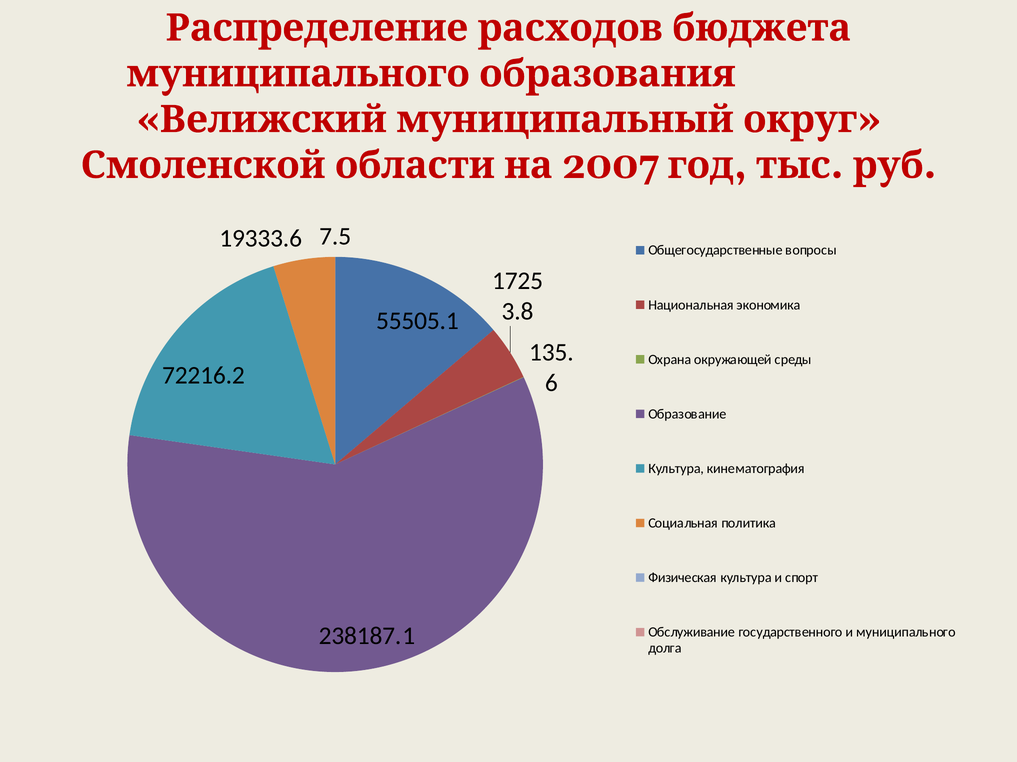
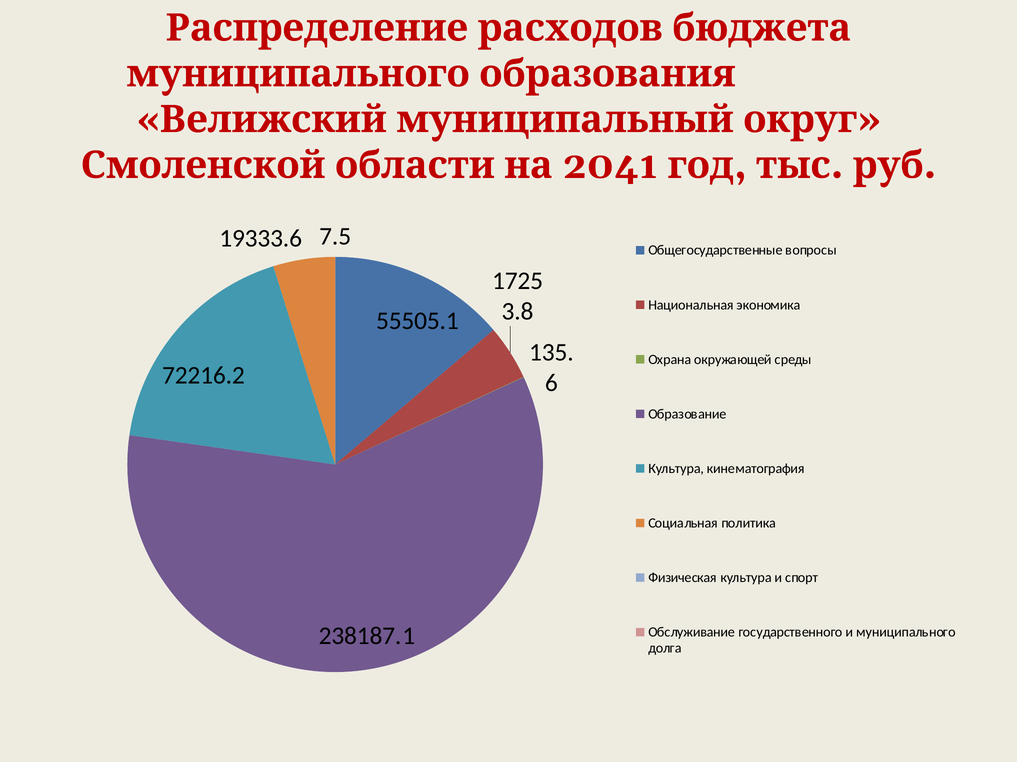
2007: 2007 -> 2041 (610, 165)
